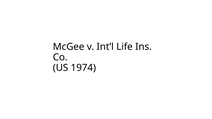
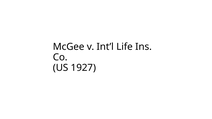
1974: 1974 -> 1927 (83, 68)
